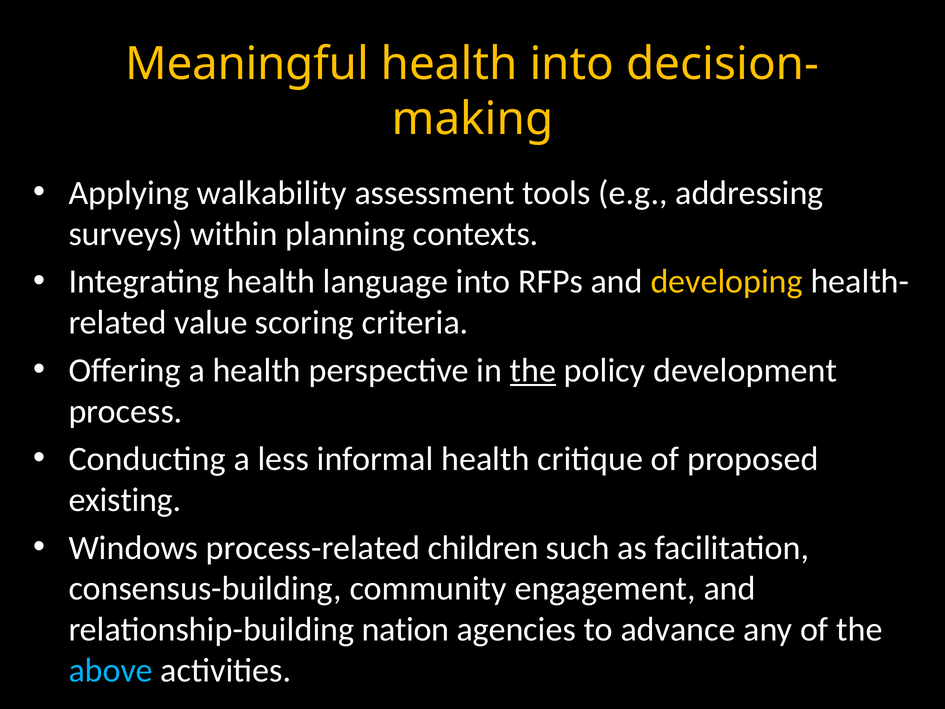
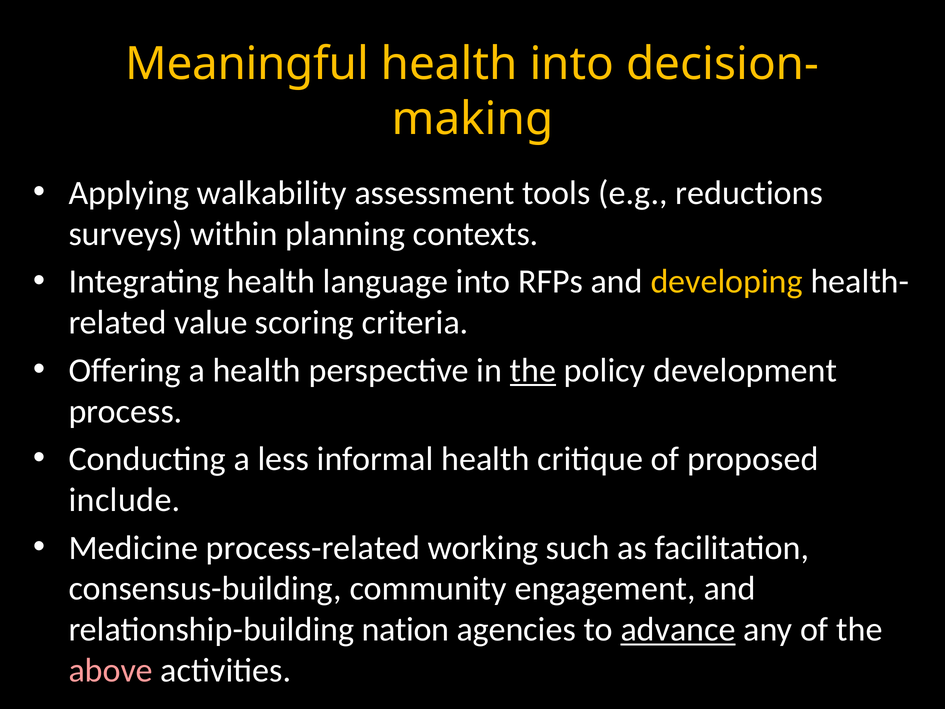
addressing: addressing -> reductions (749, 193)
existing: existing -> include (125, 500)
Windows: Windows -> Medicine (133, 548)
children: children -> working (483, 548)
advance underline: none -> present (678, 629)
above colour: light blue -> pink (111, 670)
